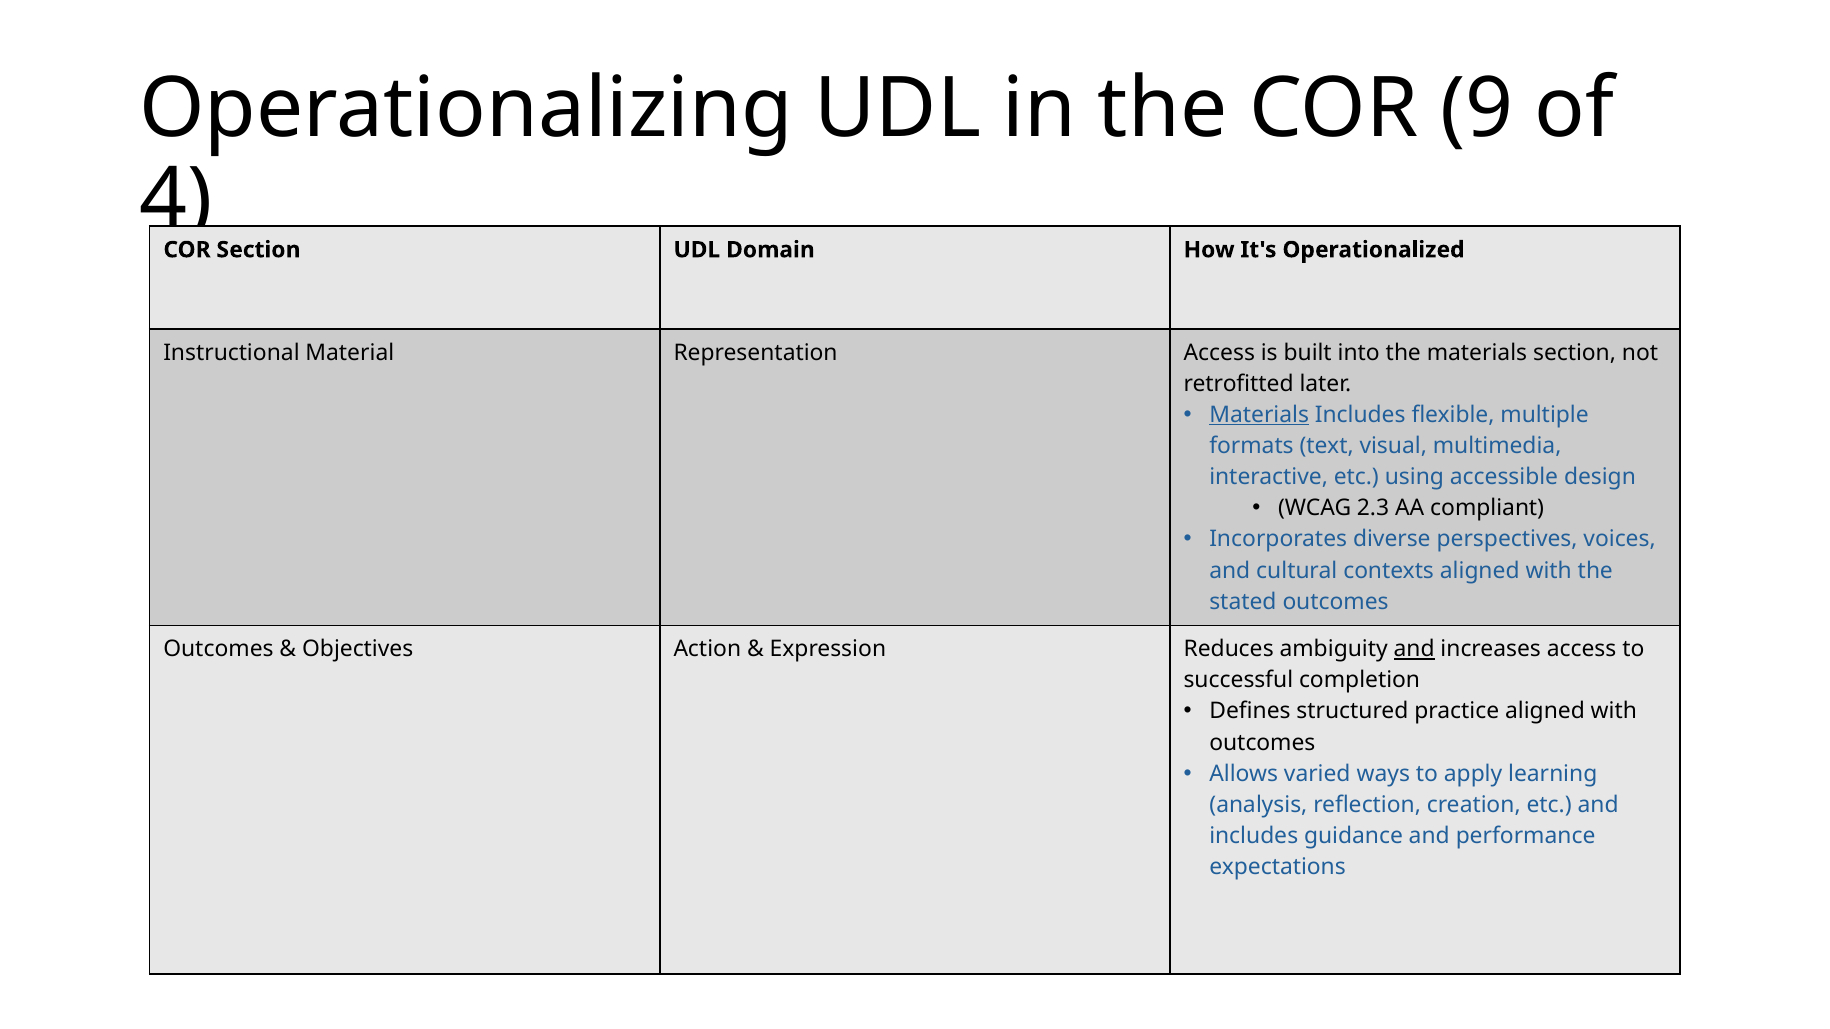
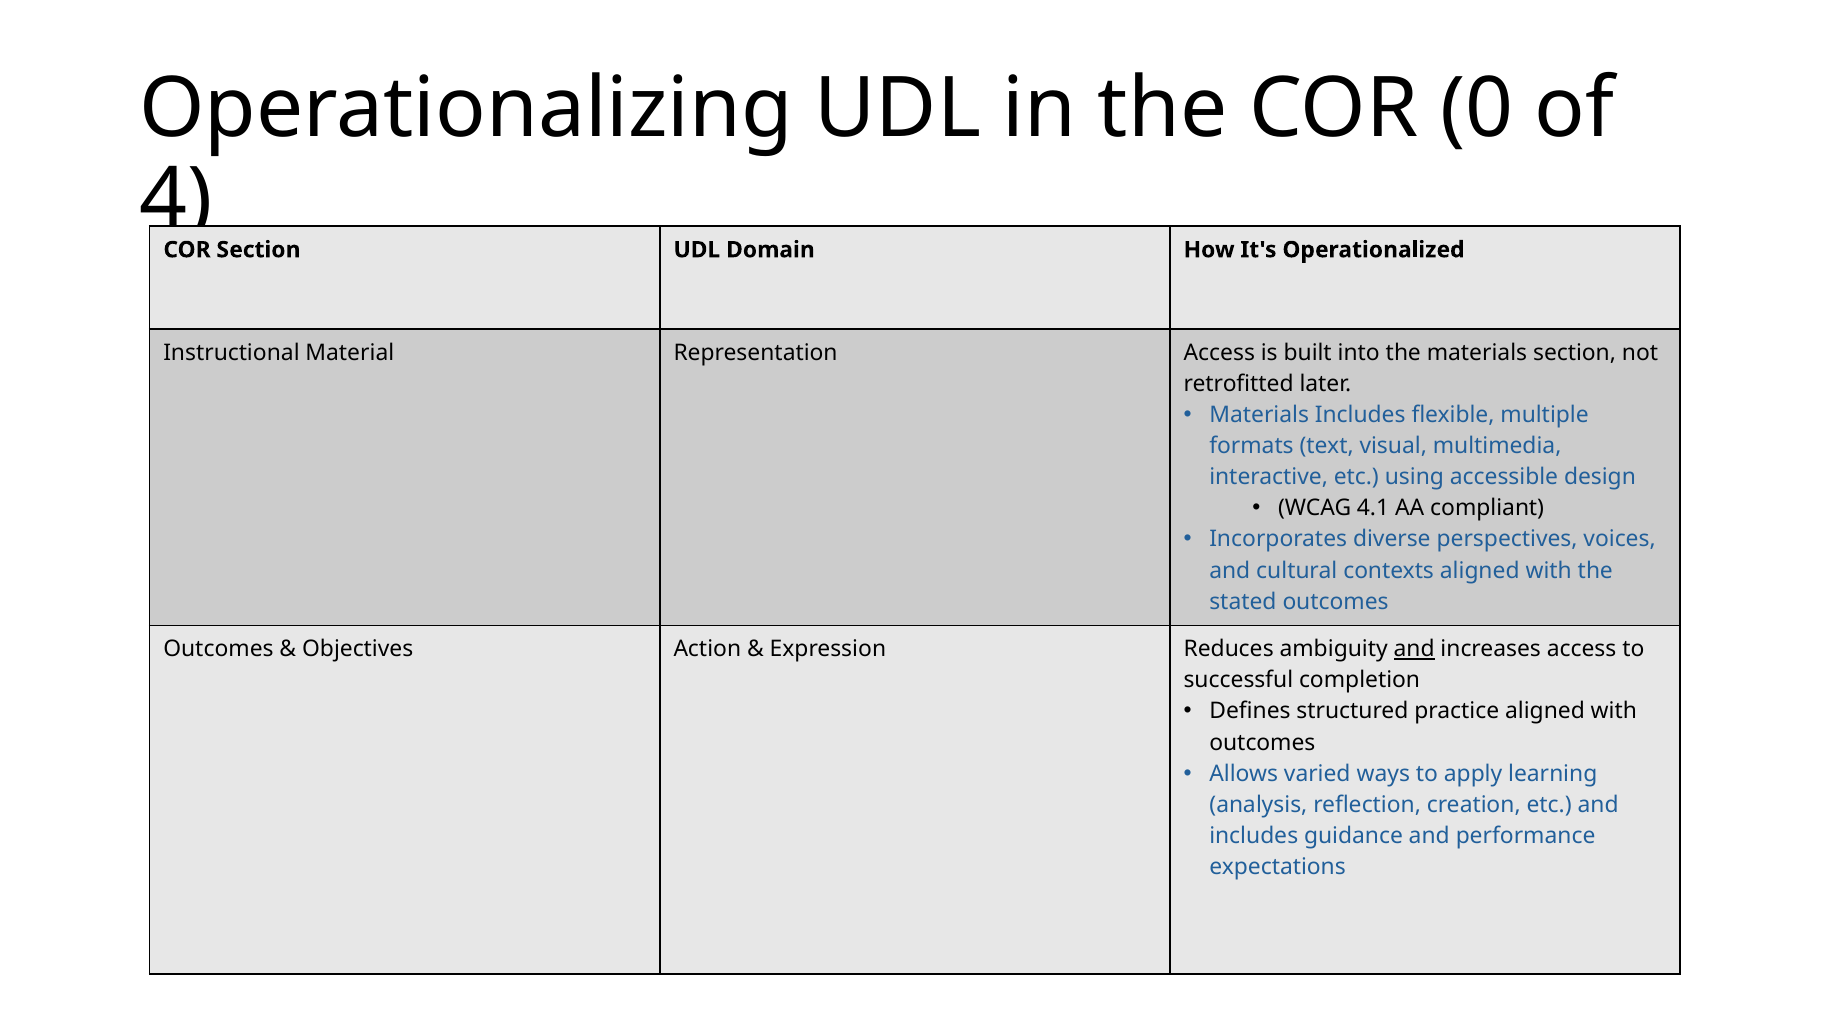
9: 9 -> 0 (1477, 108)
Materials underline: present -> none (1259, 415)
2.3: 2.3 -> 4.1 (1373, 508)
